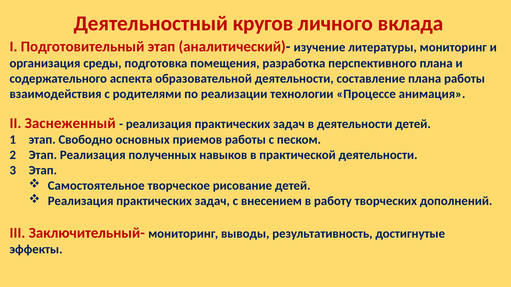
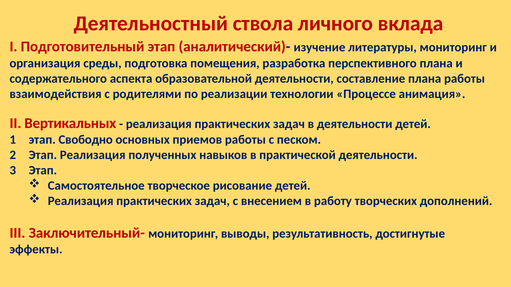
кругов: кругов -> ствола (263, 24)
Заснеженный: Заснеженный -> Вертикальных (70, 123)
